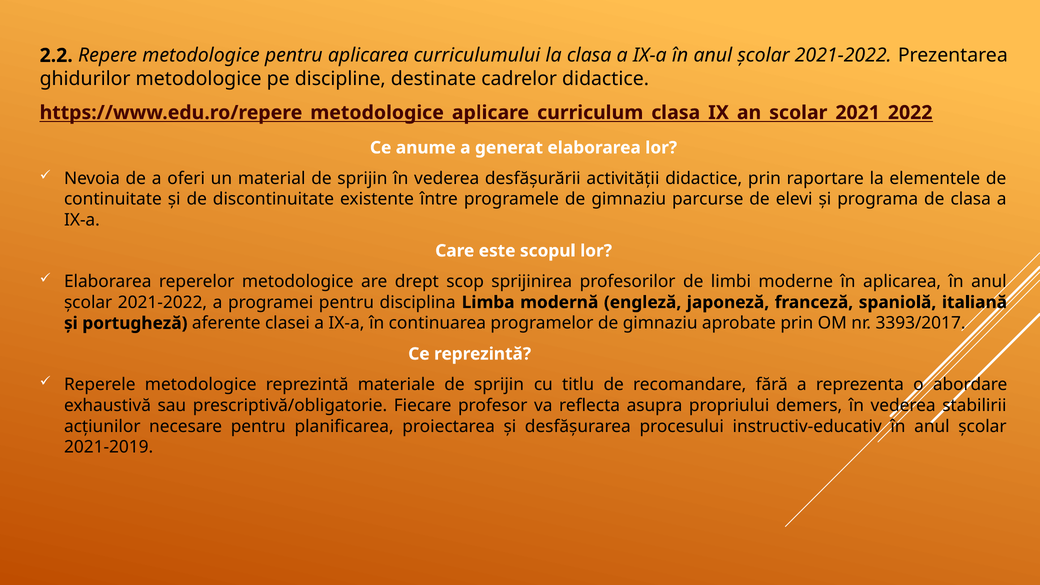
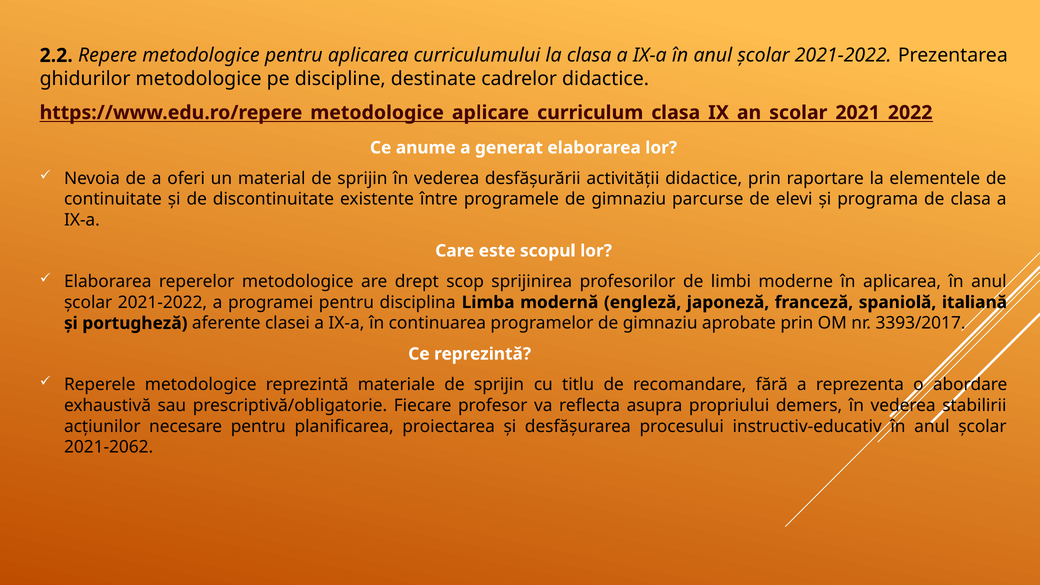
2021-2019: 2021-2019 -> 2021-2062 (109, 447)
